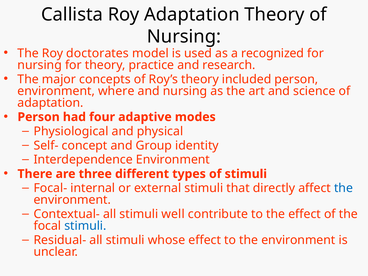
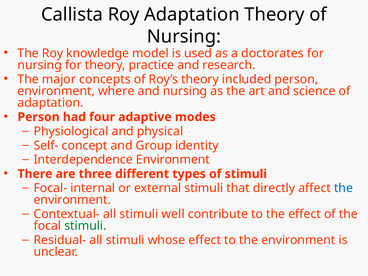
doctorates: doctorates -> knowledge (98, 53)
recognized: recognized -> doctorates (273, 53)
stimuli colour: blue -> green (85, 226)
